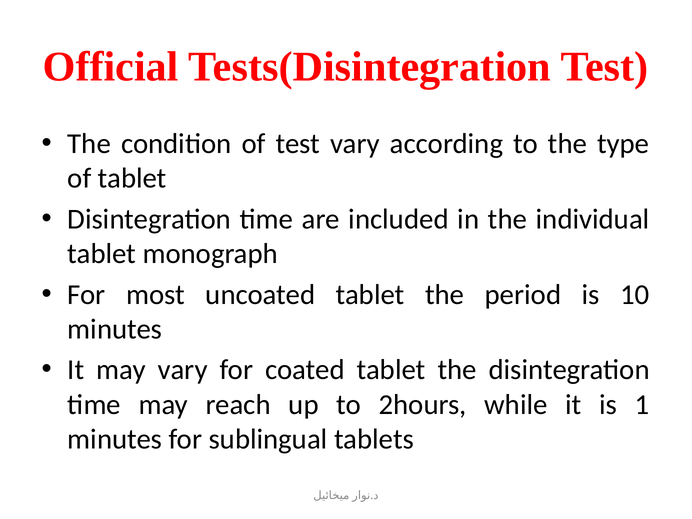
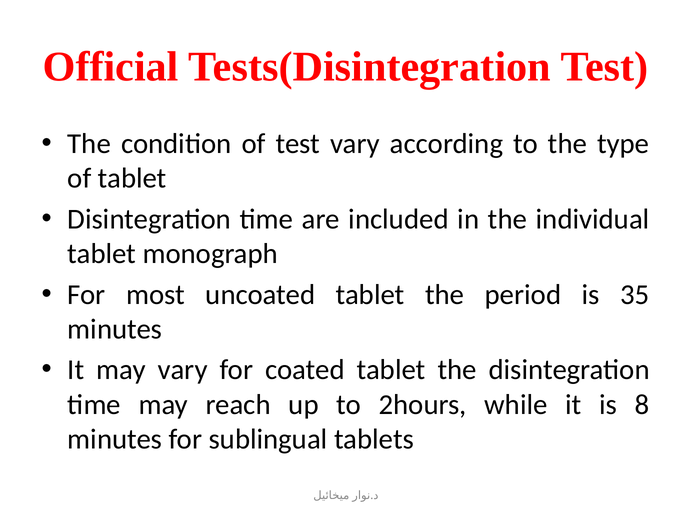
10: 10 -> 35 (635, 295)
1: 1 -> 8 (642, 405)
